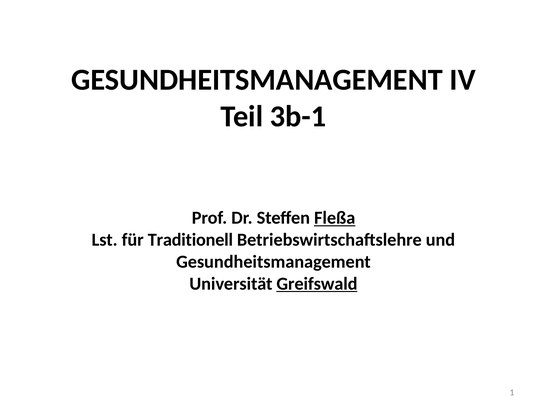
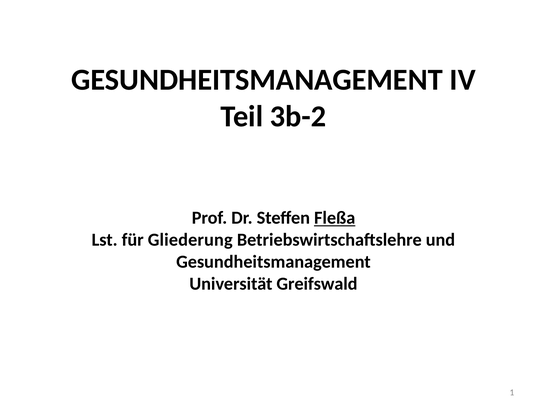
3b-1: 3b-1 -> 3b-2 (298, 116)
Traditionell: Traditionell -> Gliederung (190, 239)
Greifswald underline: present -> none (317, 283)
